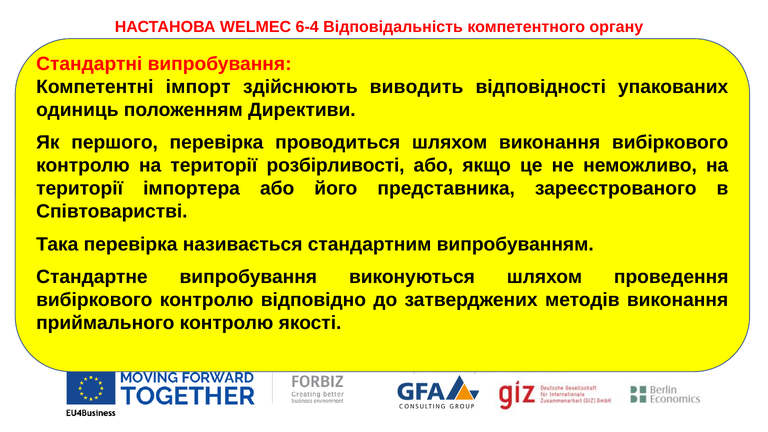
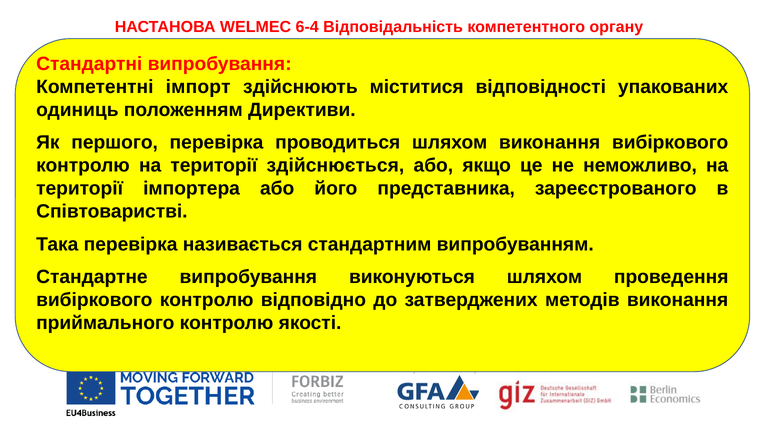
виводить: виводить -> міститися (417, 87)
розбірливості: розбірливості -> здійснюється (335, 166)
